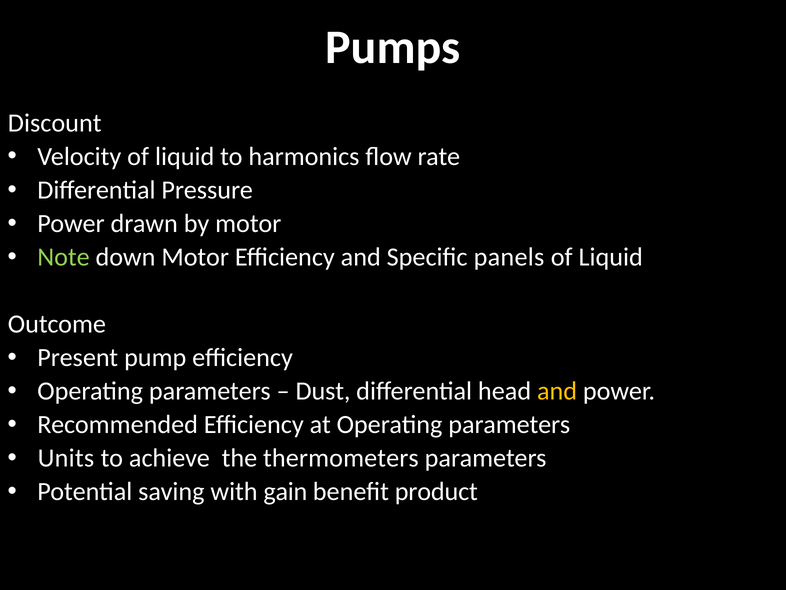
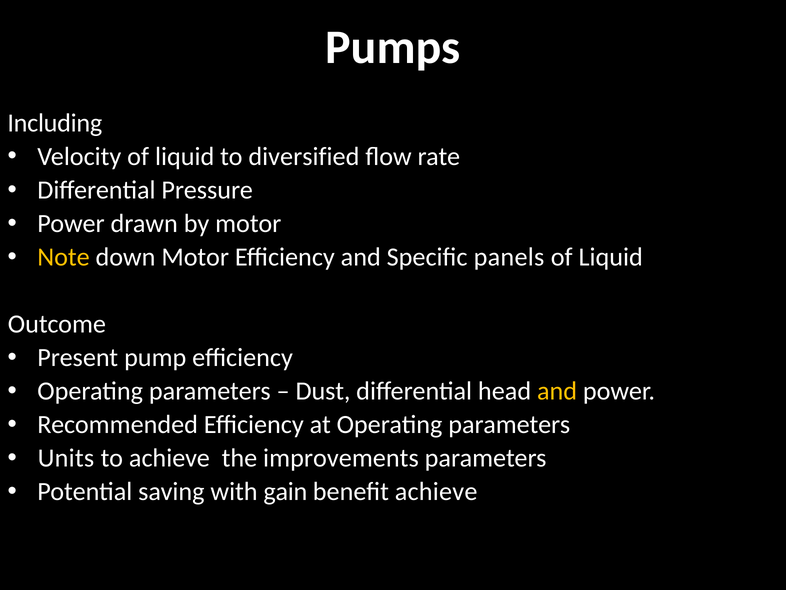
Discount: Discount -> Including (55, 123)
harmonics: harmonics -> diversified (304, 156)
Note colour: light green -> yellow (64, 257)
thermometers: thermometers -> improvements (341, 458)
benefit product: product -> achieve (436, 491)
